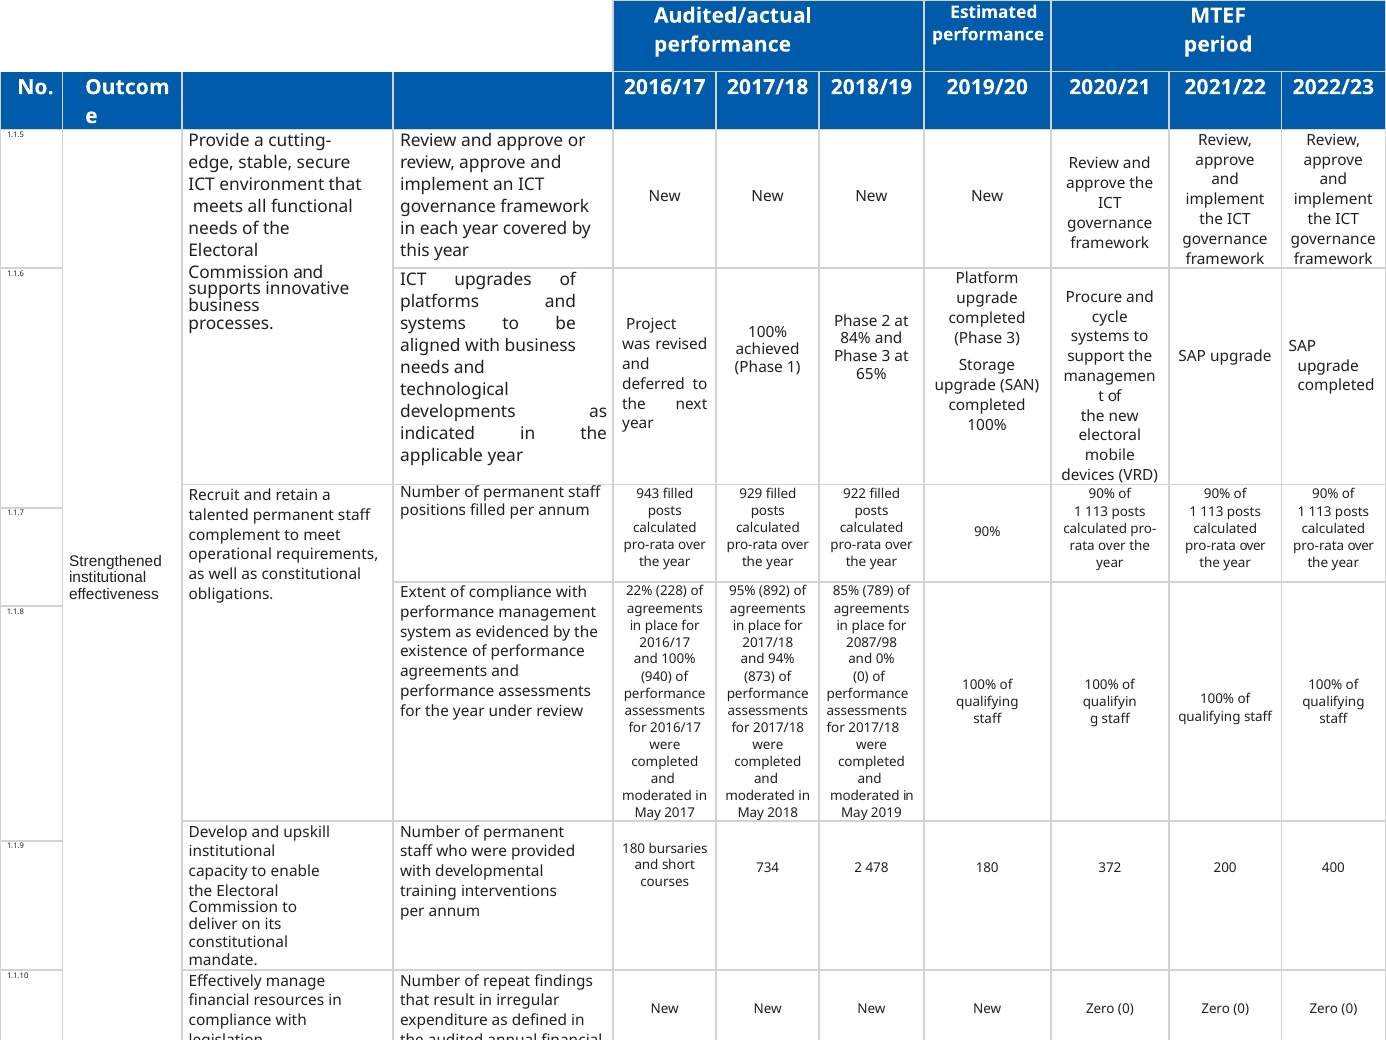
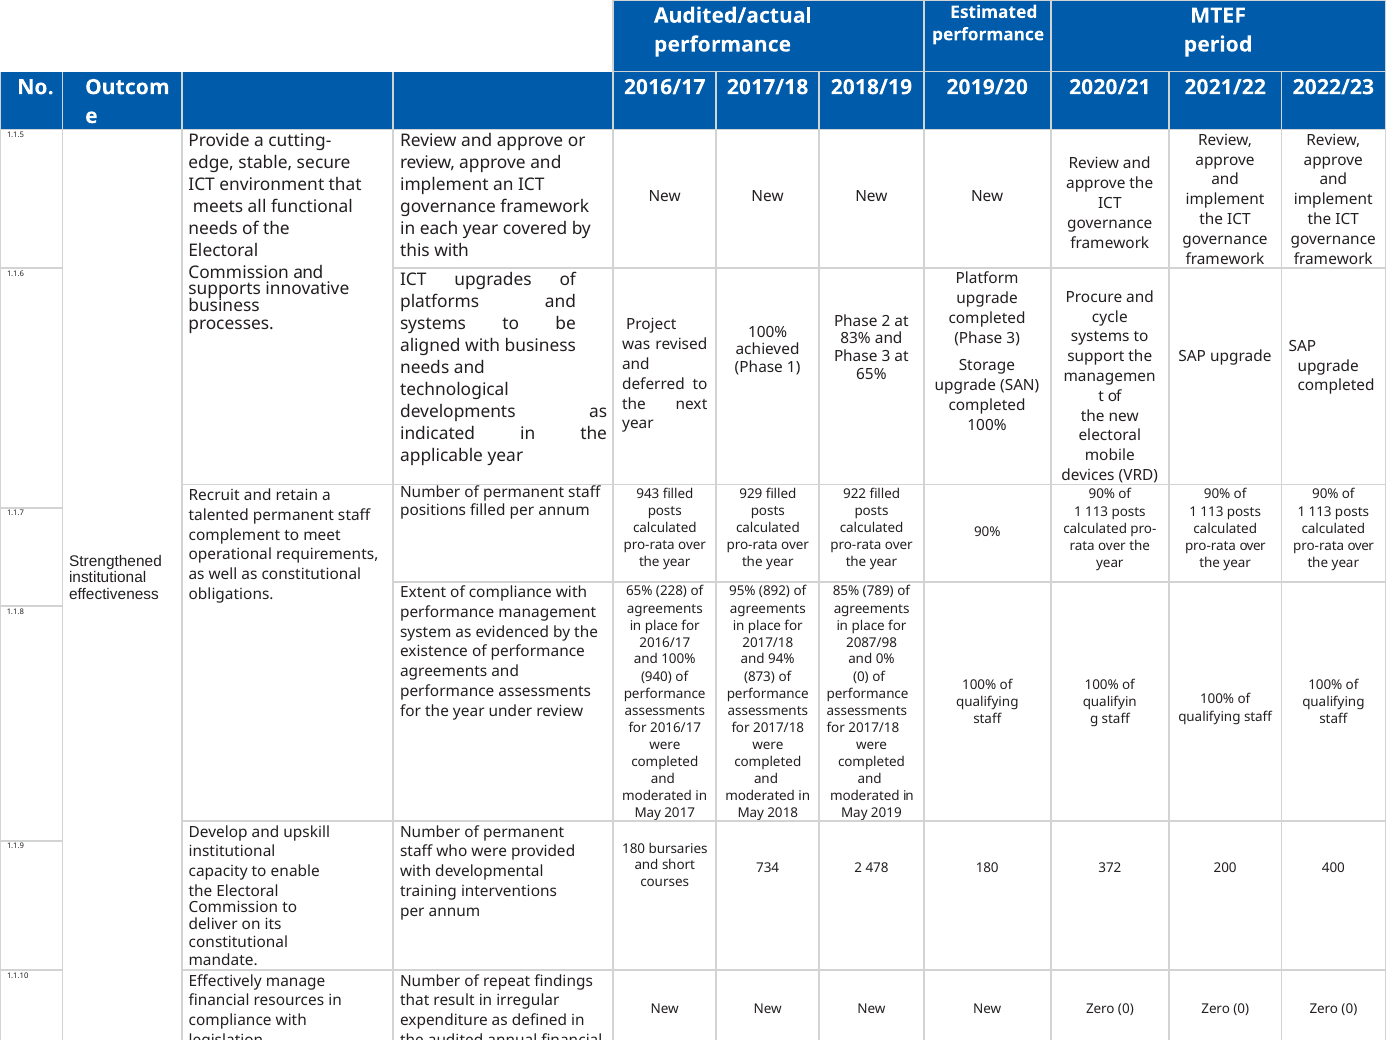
this year: year -> with (452, 251)
84%: 84% -> 83% (856, 339)
22%: 22% -> 65% (639, 591)
